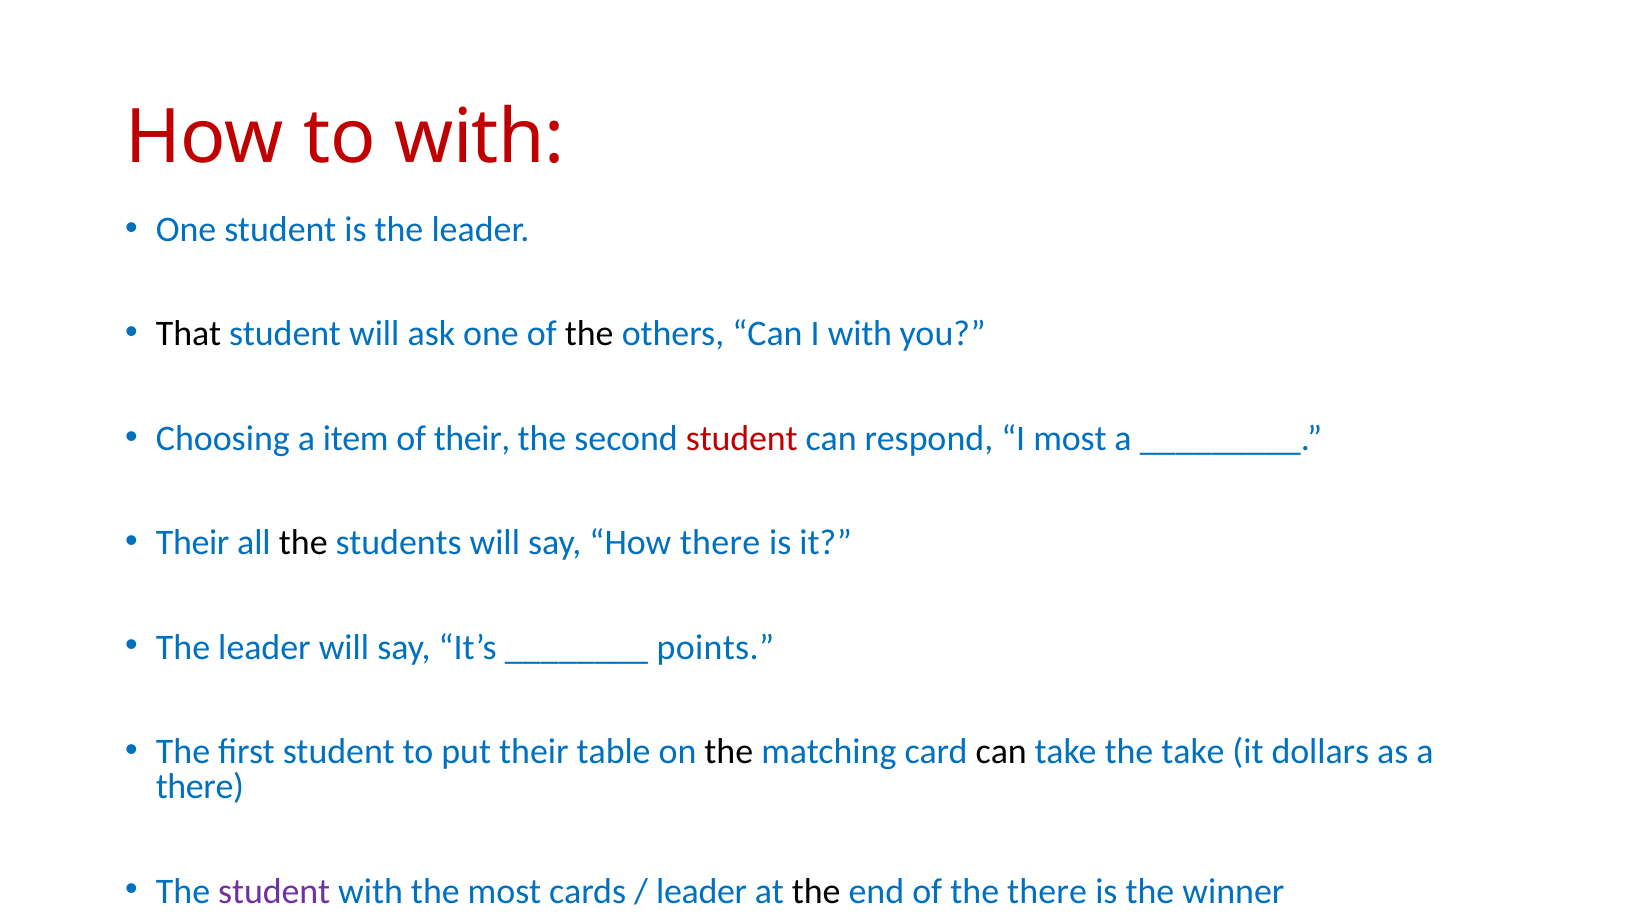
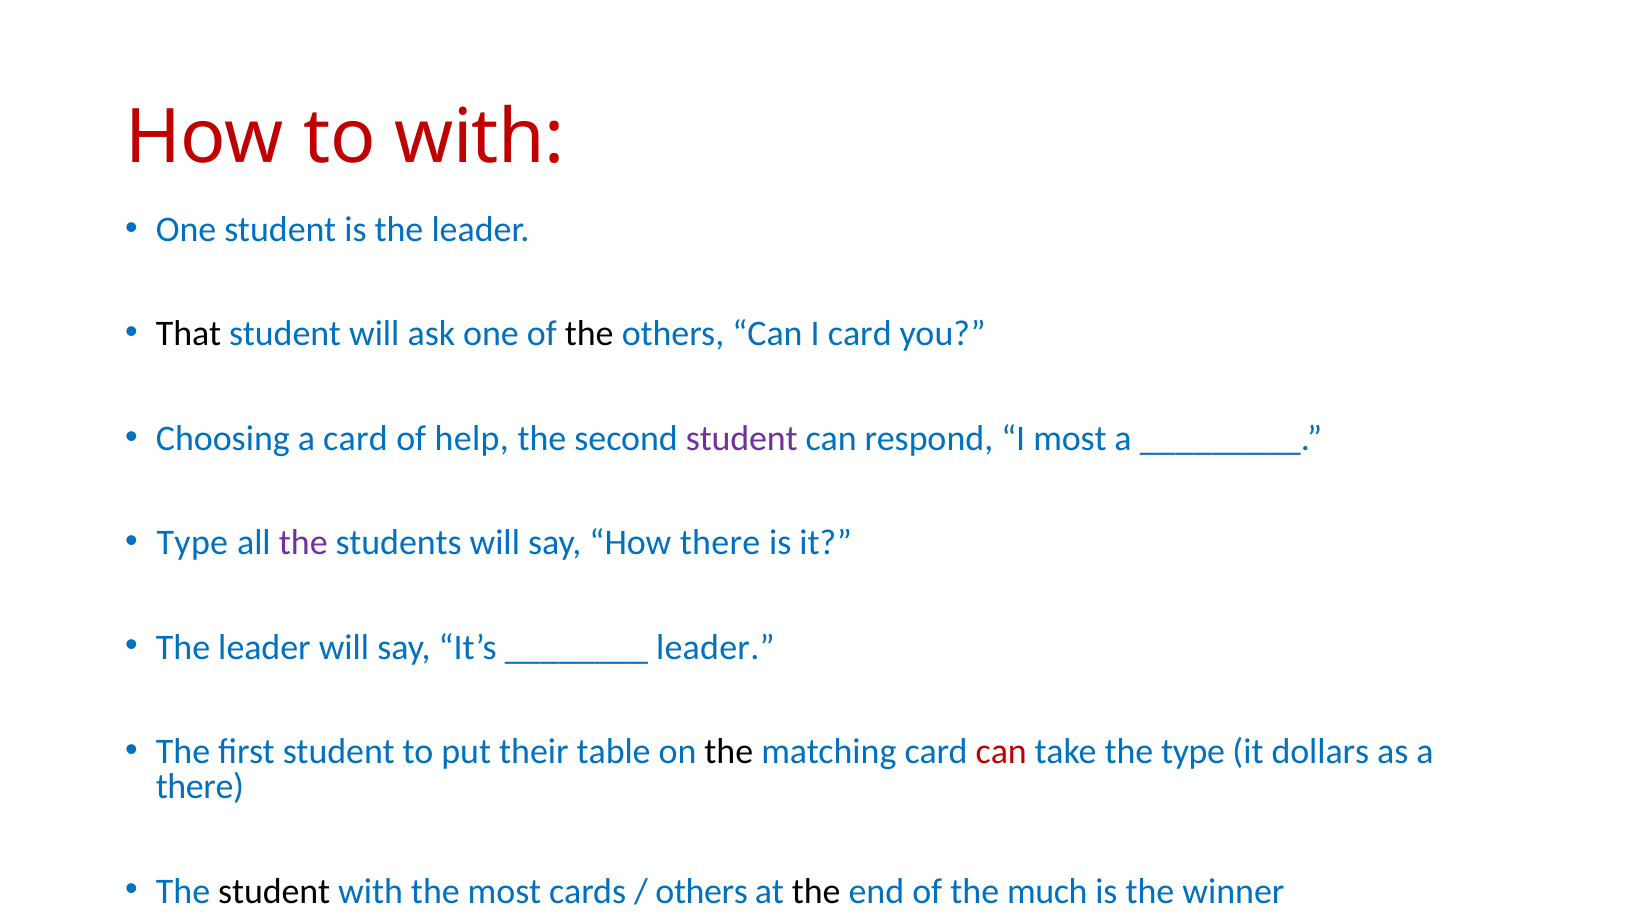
I with: with -> card (860, 334)
a item: item -> card (355, 438)
of their: their -> help (472, 438)
student colour: red -> purple (742, 438)
Their: Their -> Type (192, 543)
the colour: black -> purple (303, 543)
points: points -> leader (715, 647)
can colour: black -> red (1001, 752)
the take: take -> type (1193, 752)
student colour: purple -> black (274, 891)
leader: leader -> others (702, 891)
the there: there -> much (1047, 891)
